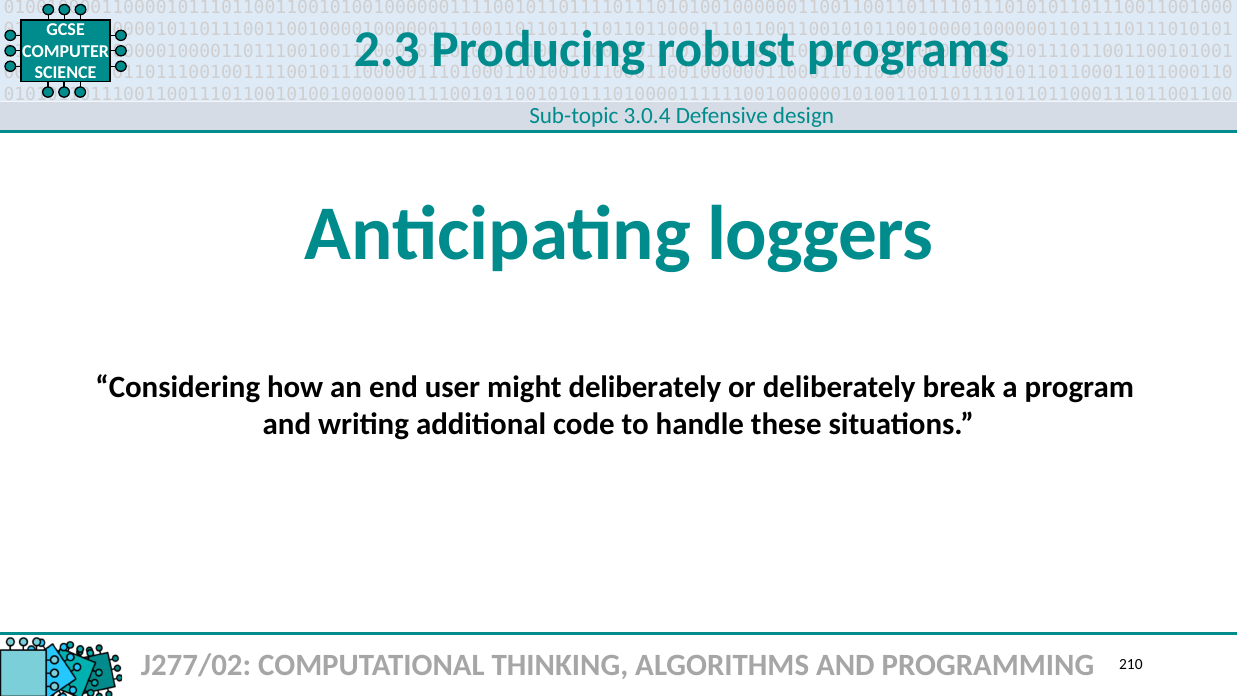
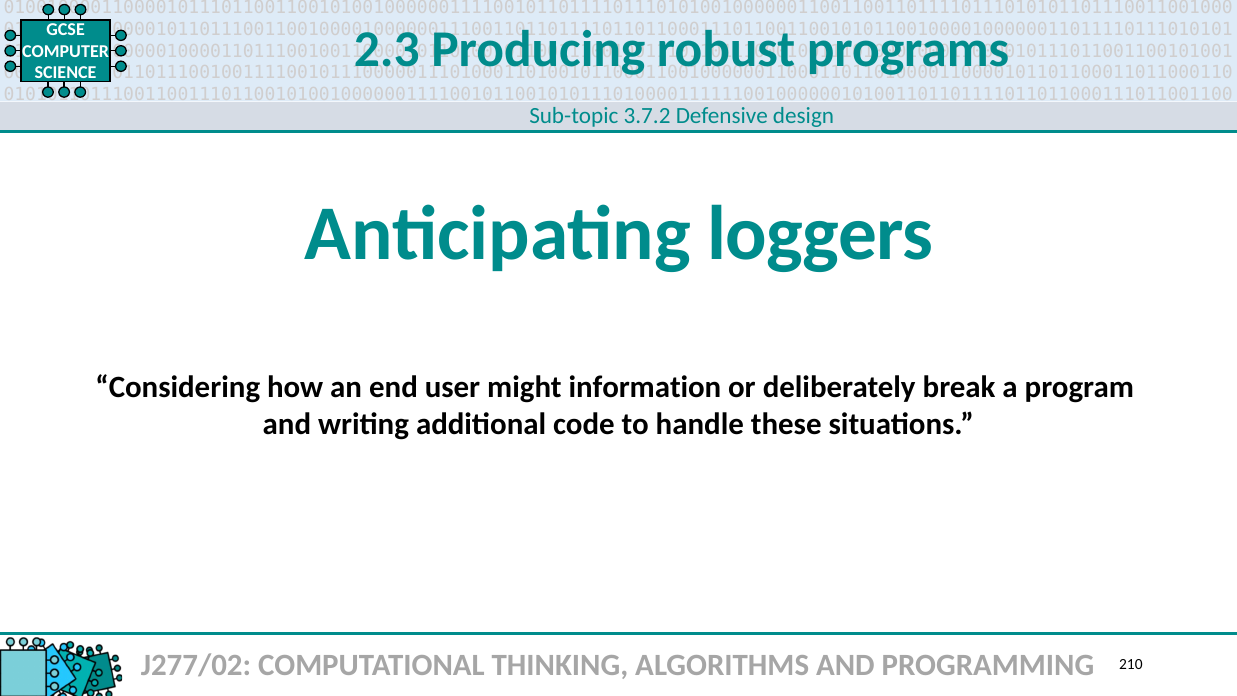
3.0.4: 3.0.4 -> 3.7.2 (647, 116)
might deliberately: deliberately -> information (645, 388)
